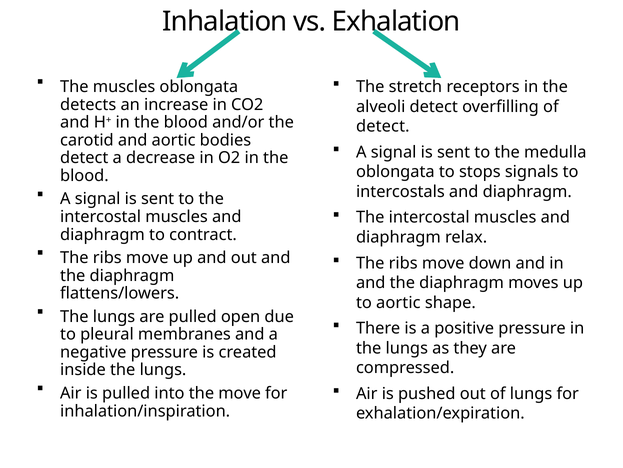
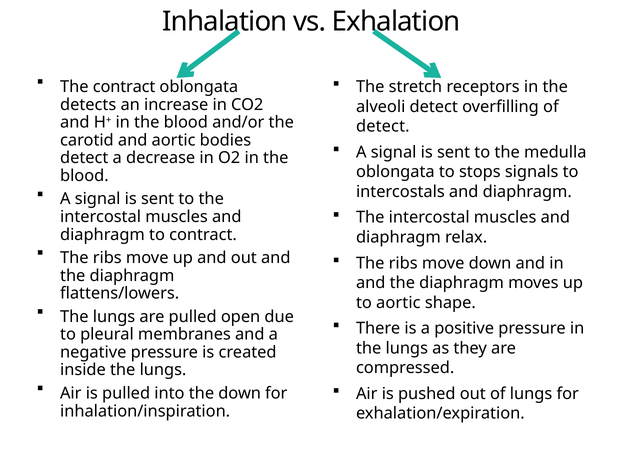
The muscles: muscles -> contract (124, 87)
the move: move -> down (240, 393)
